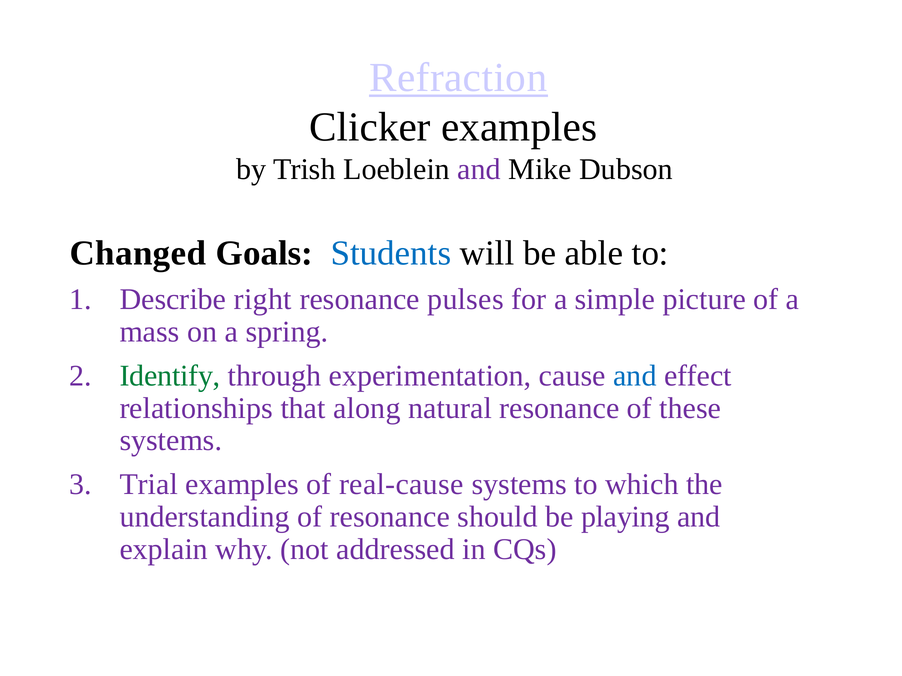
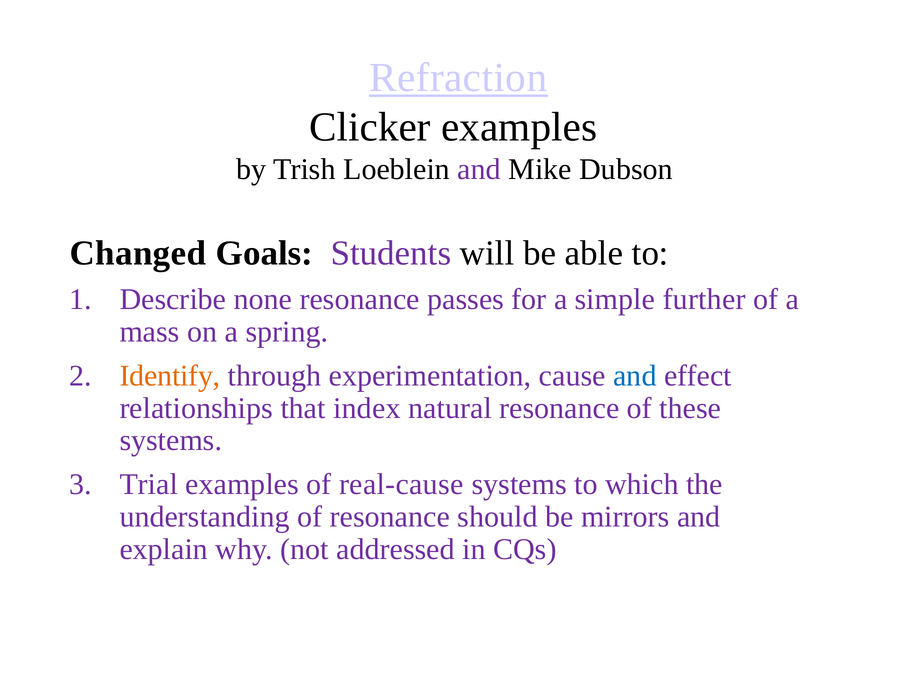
Students colour: blue -> purple (391, 254)
right: right -> none (263, 300)
pulses: pulses -> passes (466, 300)
picture: picture -> further (704, 300)
Identify colour: green -> orange (170, 376)
along: along -> index (367, 408)
playing: playing -> mirrors (625, 517)
